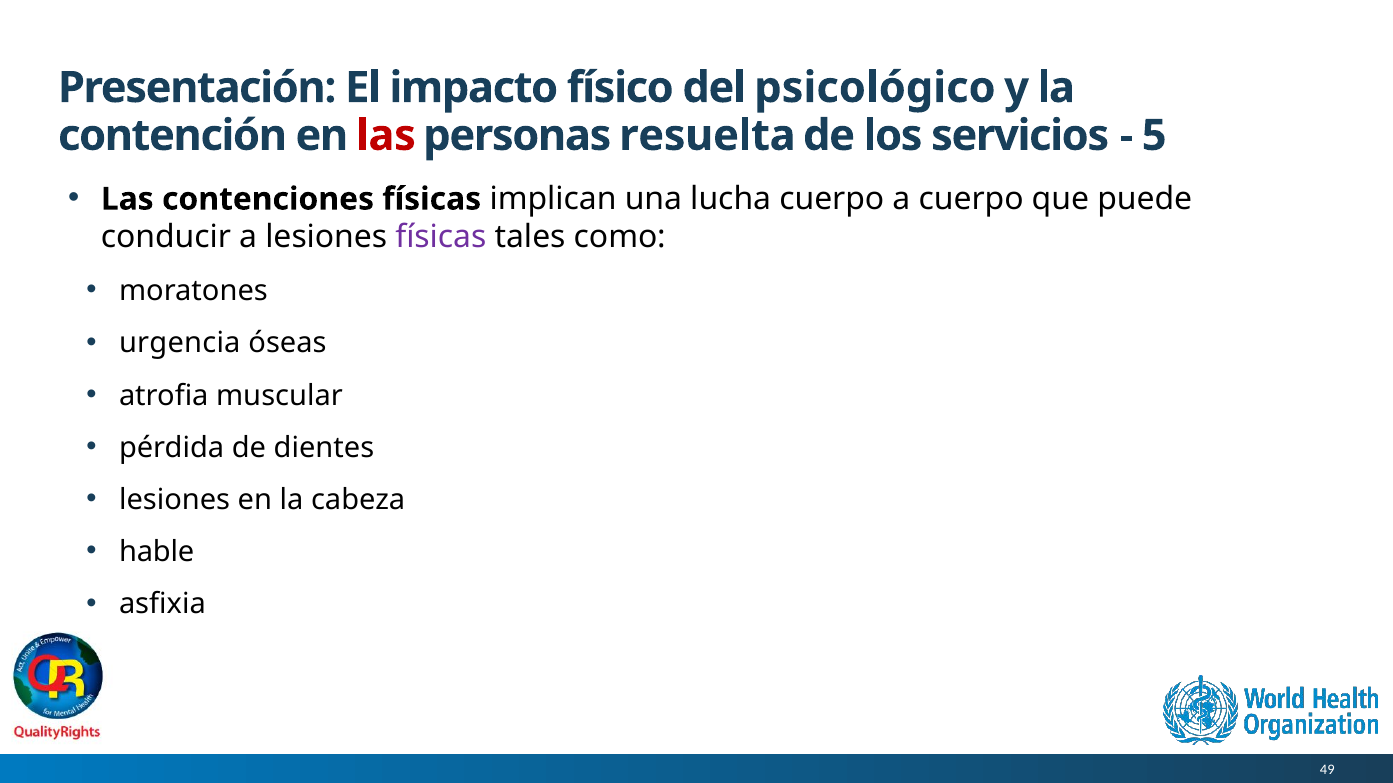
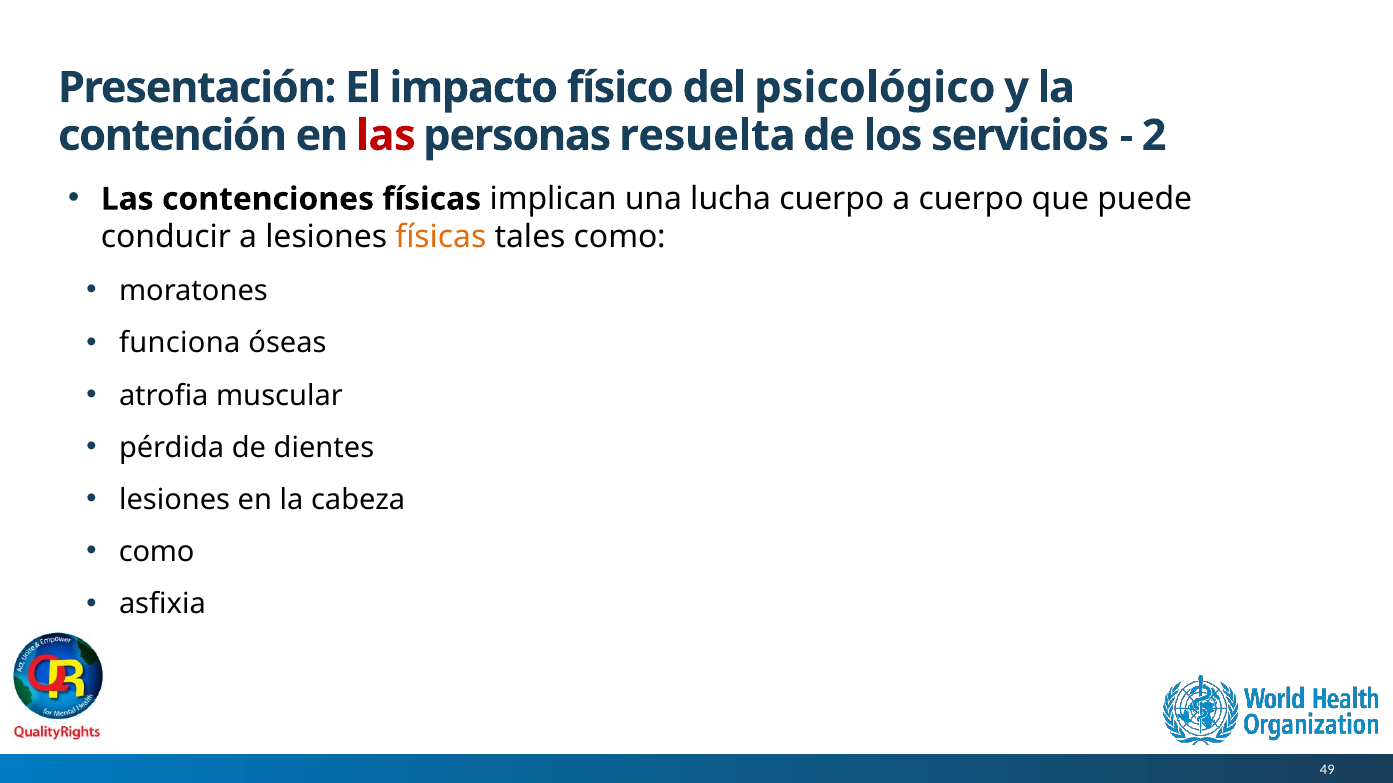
5: 5 -> 2 (1154, 136)
físicas colour: purple -> orange (441, 237)
urgencia: urgencia -> funciona (180, 343)
hable: hable -> como (157, 552)
